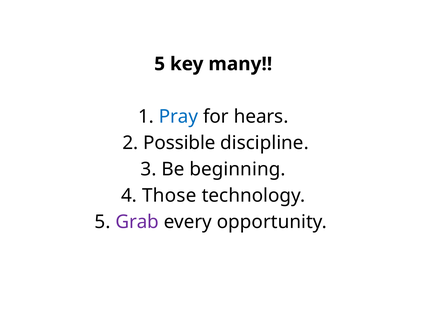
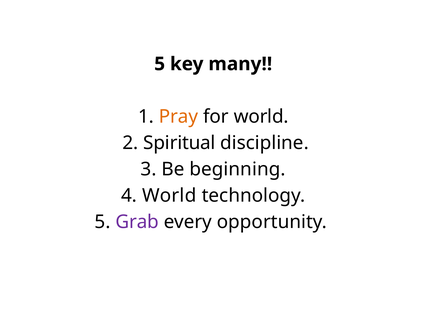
Pray colour: blue -> orange (179, 117)
for hears: hears -> world (261, 117)
Possible: Possible -> Spiritual (179, 143)
4 Those: Those -> World (169, 196)
